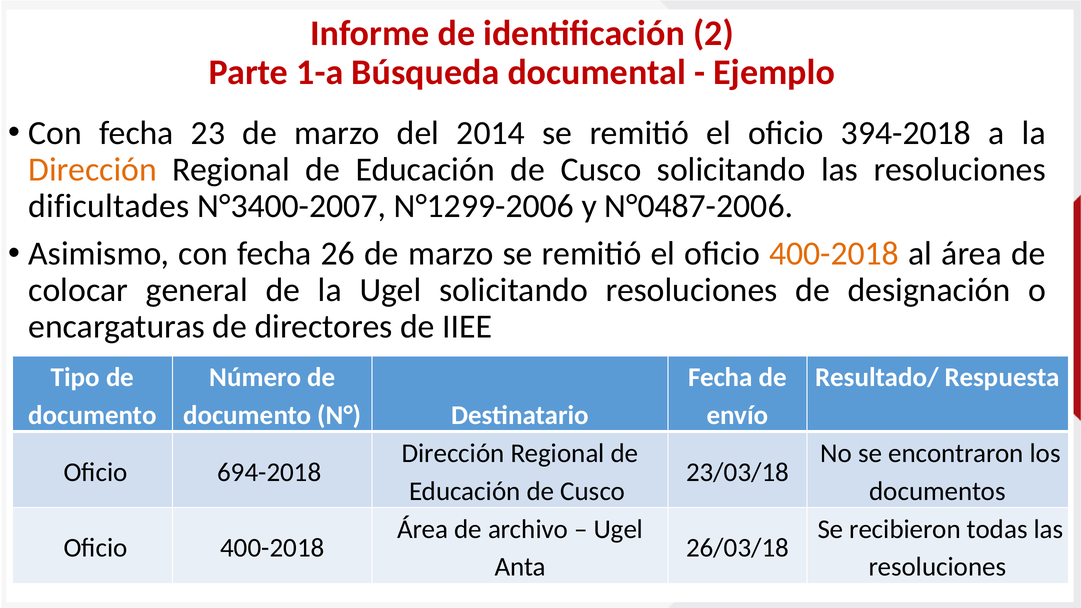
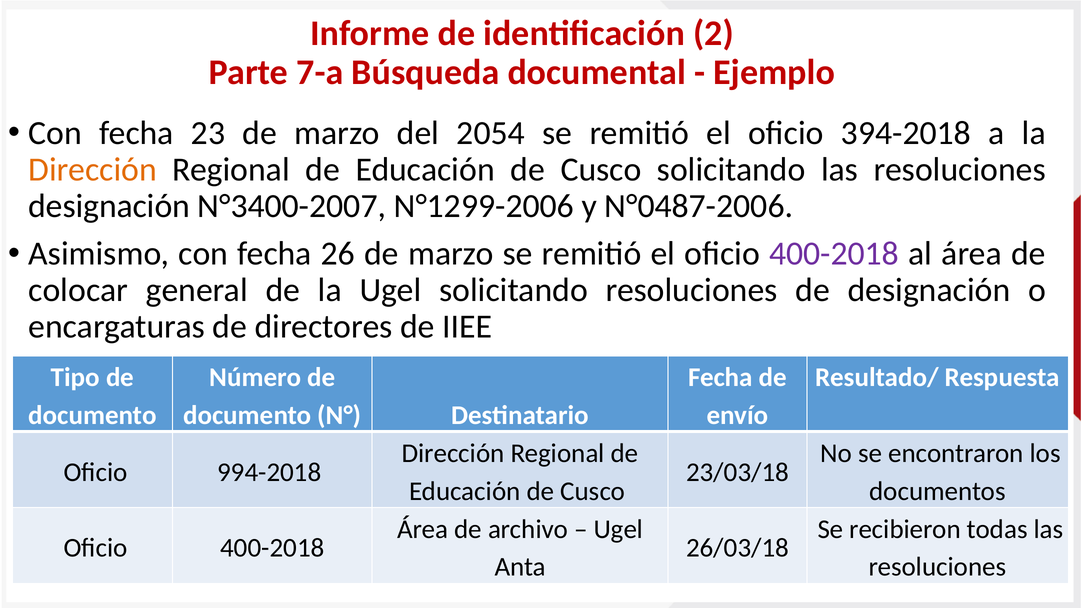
1-a: 1-a -> 7-a (320, 72)
2014: 2014 -> 2054 (491, 133)
dificultades: dificultades -> designación (109, 206)
400-2018 colour: orange -> purple (834, 254)
694-2018: 694-2018 -> 994-2018 (269, 472)
